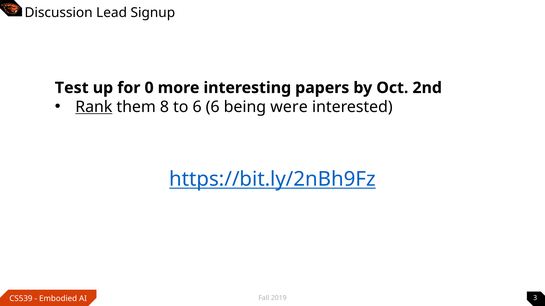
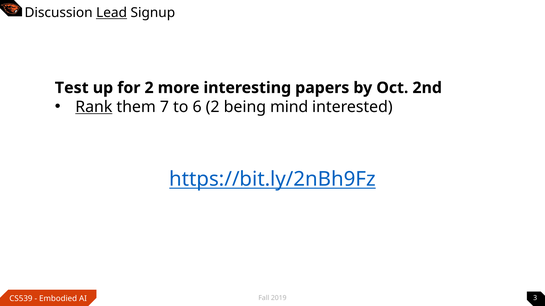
Lead underline: none -> present (112, 13)
for 0: 0 -> 2 (149, 88)
8: 8 -> 7 (164, 107)
6 6: 6 -> 2 (213, 107)
were: were -> mind (289, 107)
